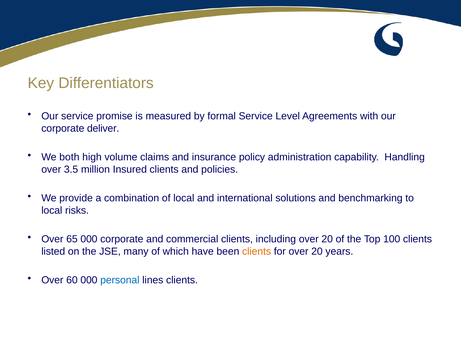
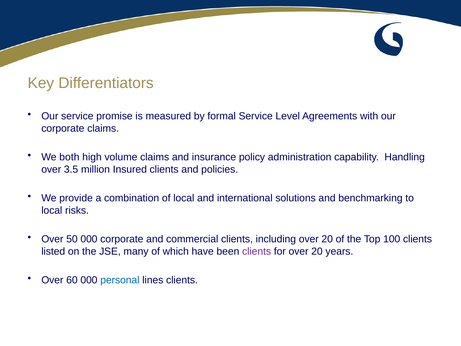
corporate deliver: deliver -> claims (103, 128)
65: 65 -> 50 (72, 239)
clients colour: orange -> purple (257, 251)
